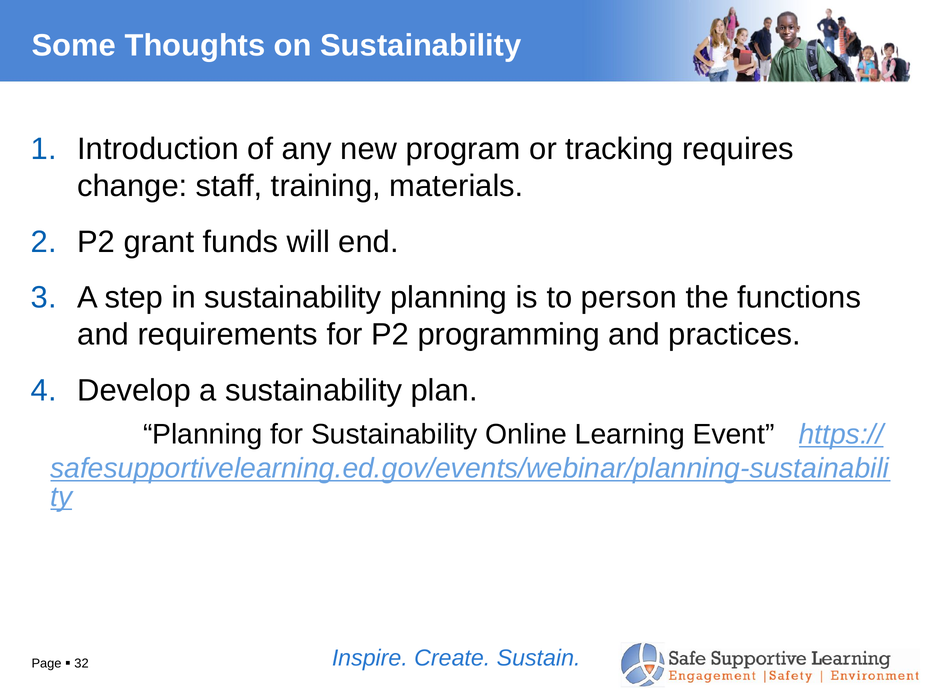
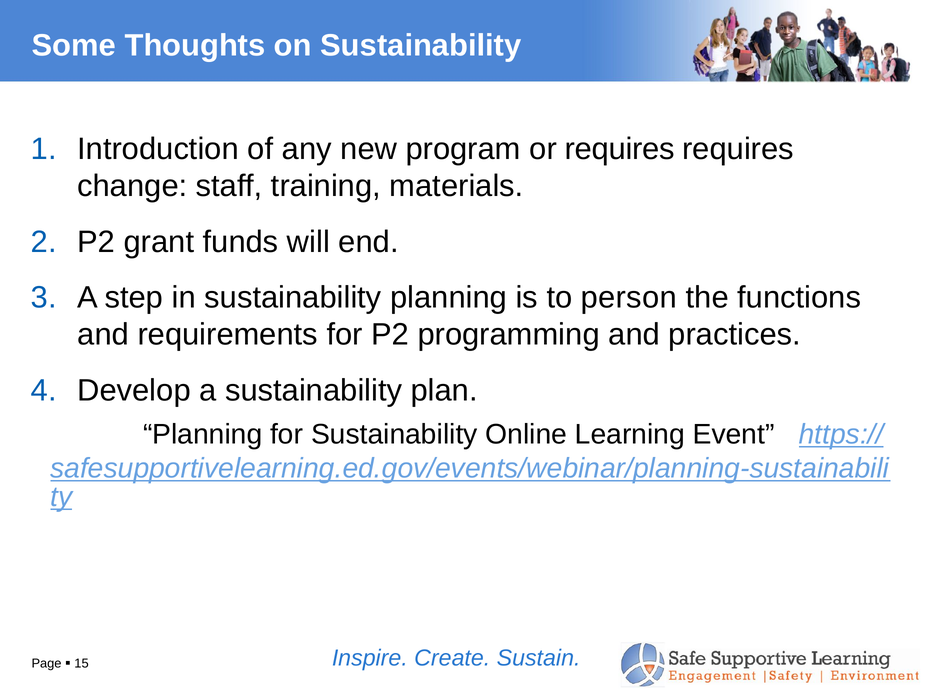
or tracking: tracking -> requires (620, 149)
32: 32 -> 15 (82, 664)
